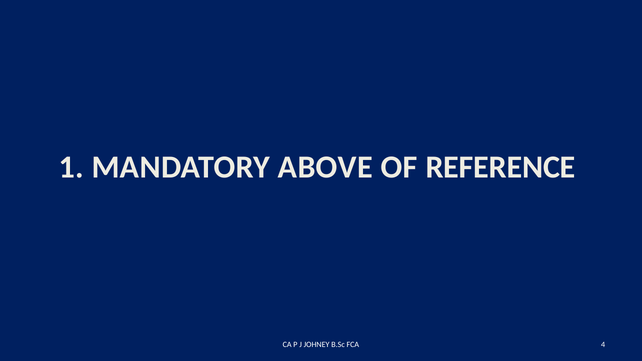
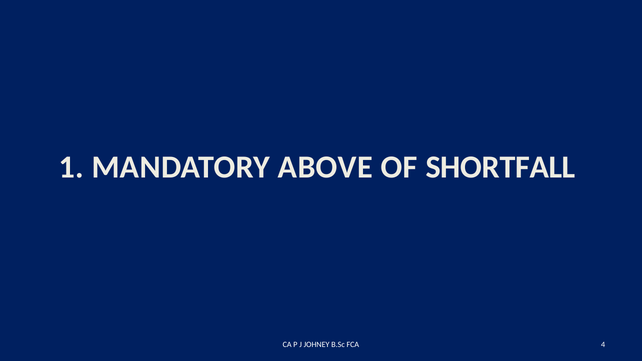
REFERENCE: REFERENCE -> SHORTFALL (501, 167)
